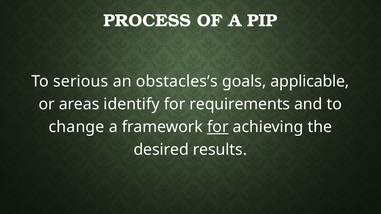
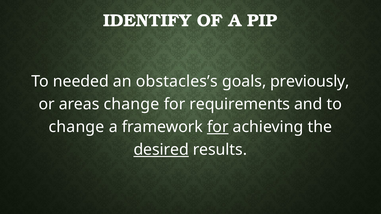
PROCESS: PROCESS -> IDENTIFY (147, 21)
serious: serious -> needed (81, 81)
applicable: applicable -> previously (310, 81)
areas identify: identify -> change (131, 104)
desired underline: none -> present (161, 150)
